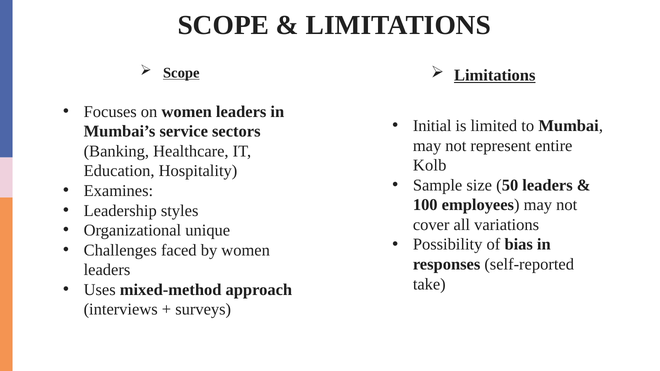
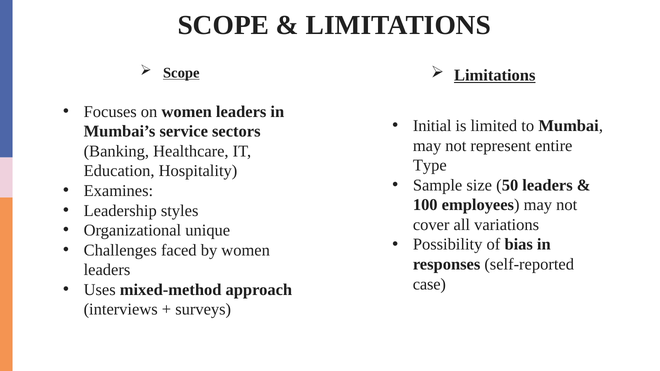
Kolb: Kolb -> Type (430, 166)
take: take -> case (429, 284)
